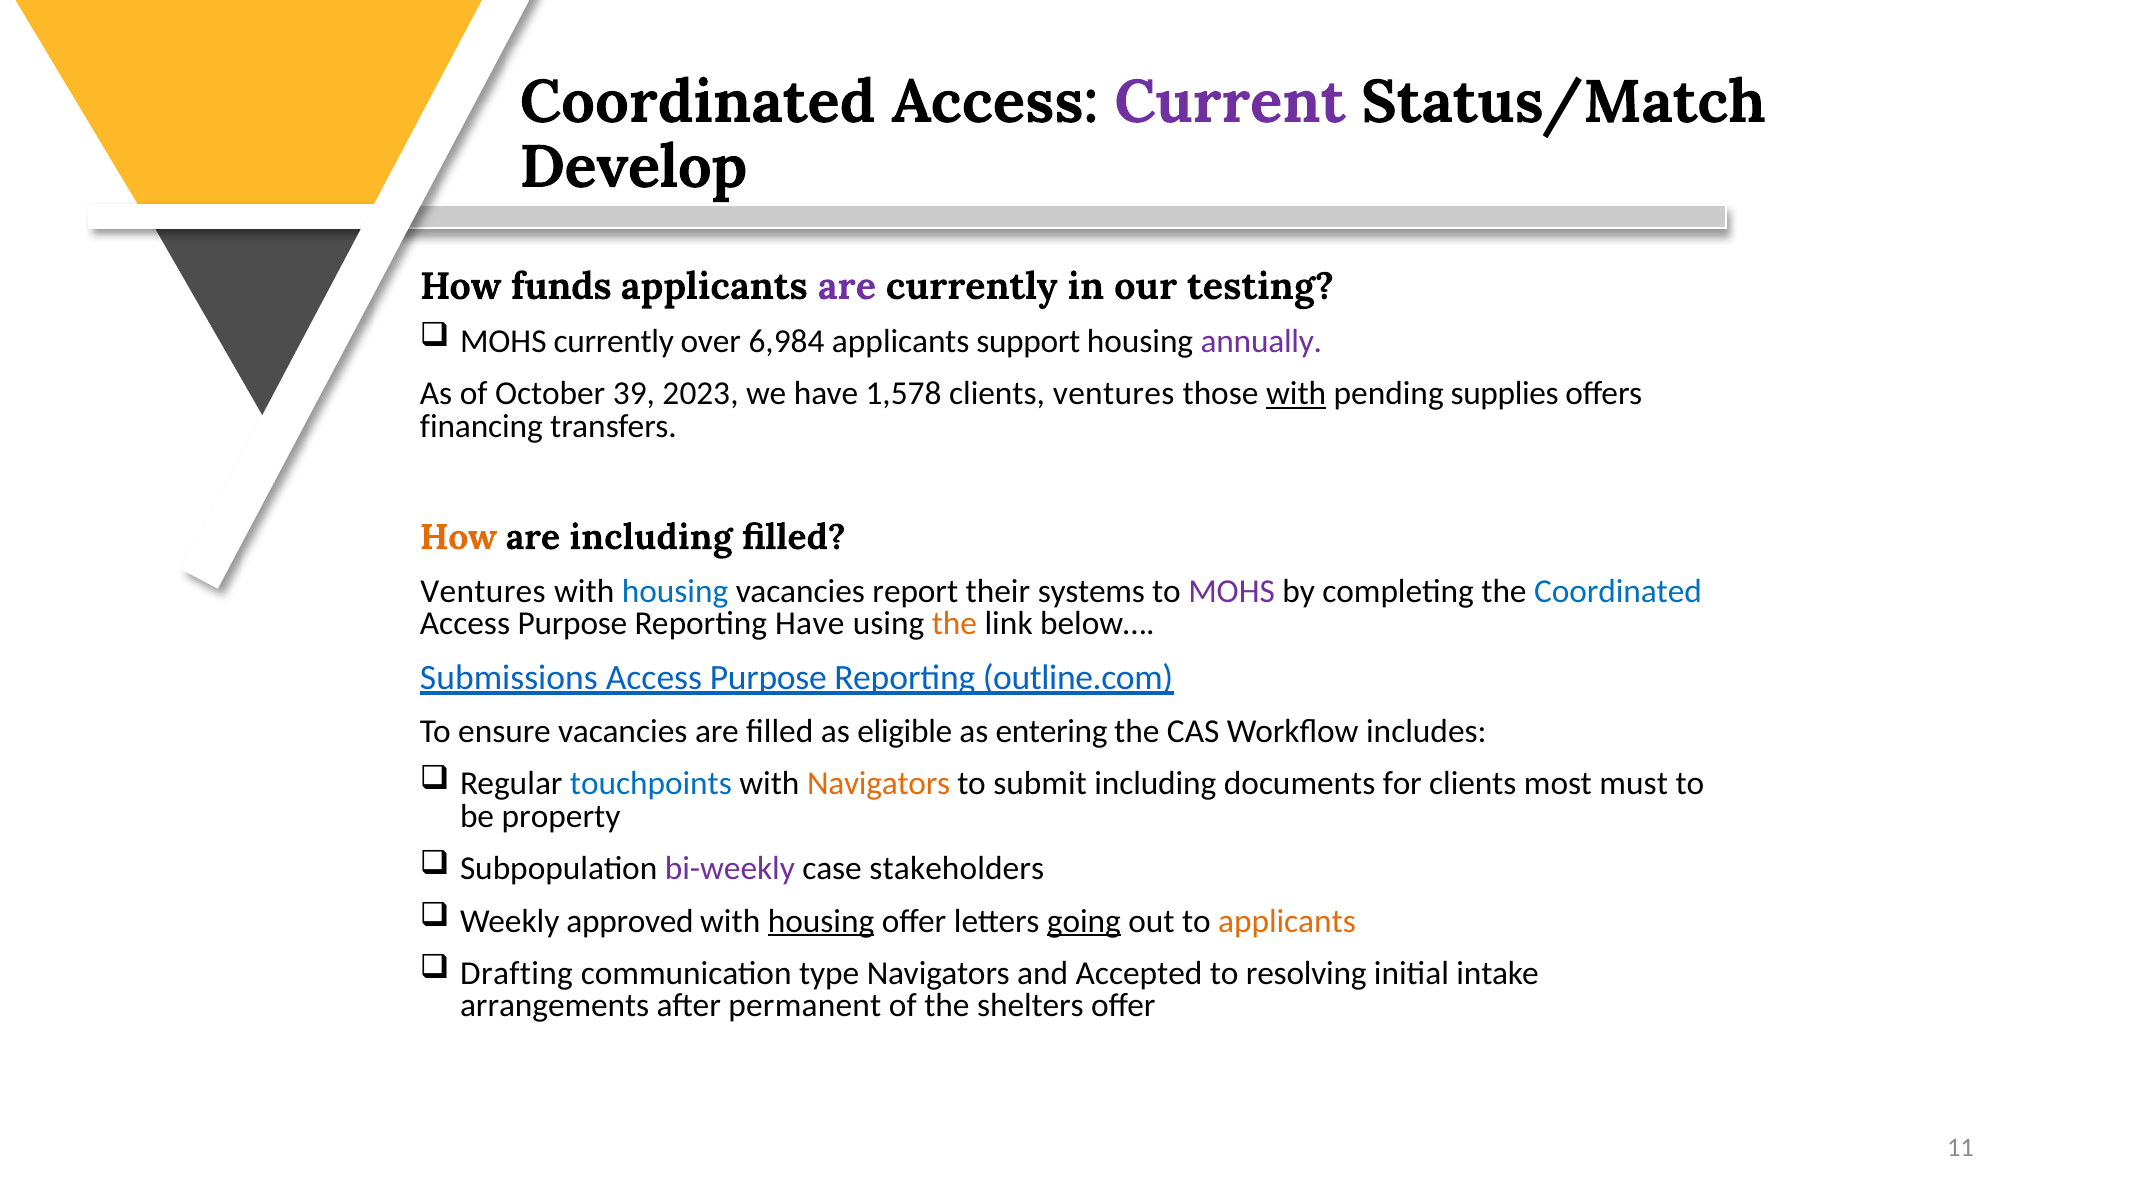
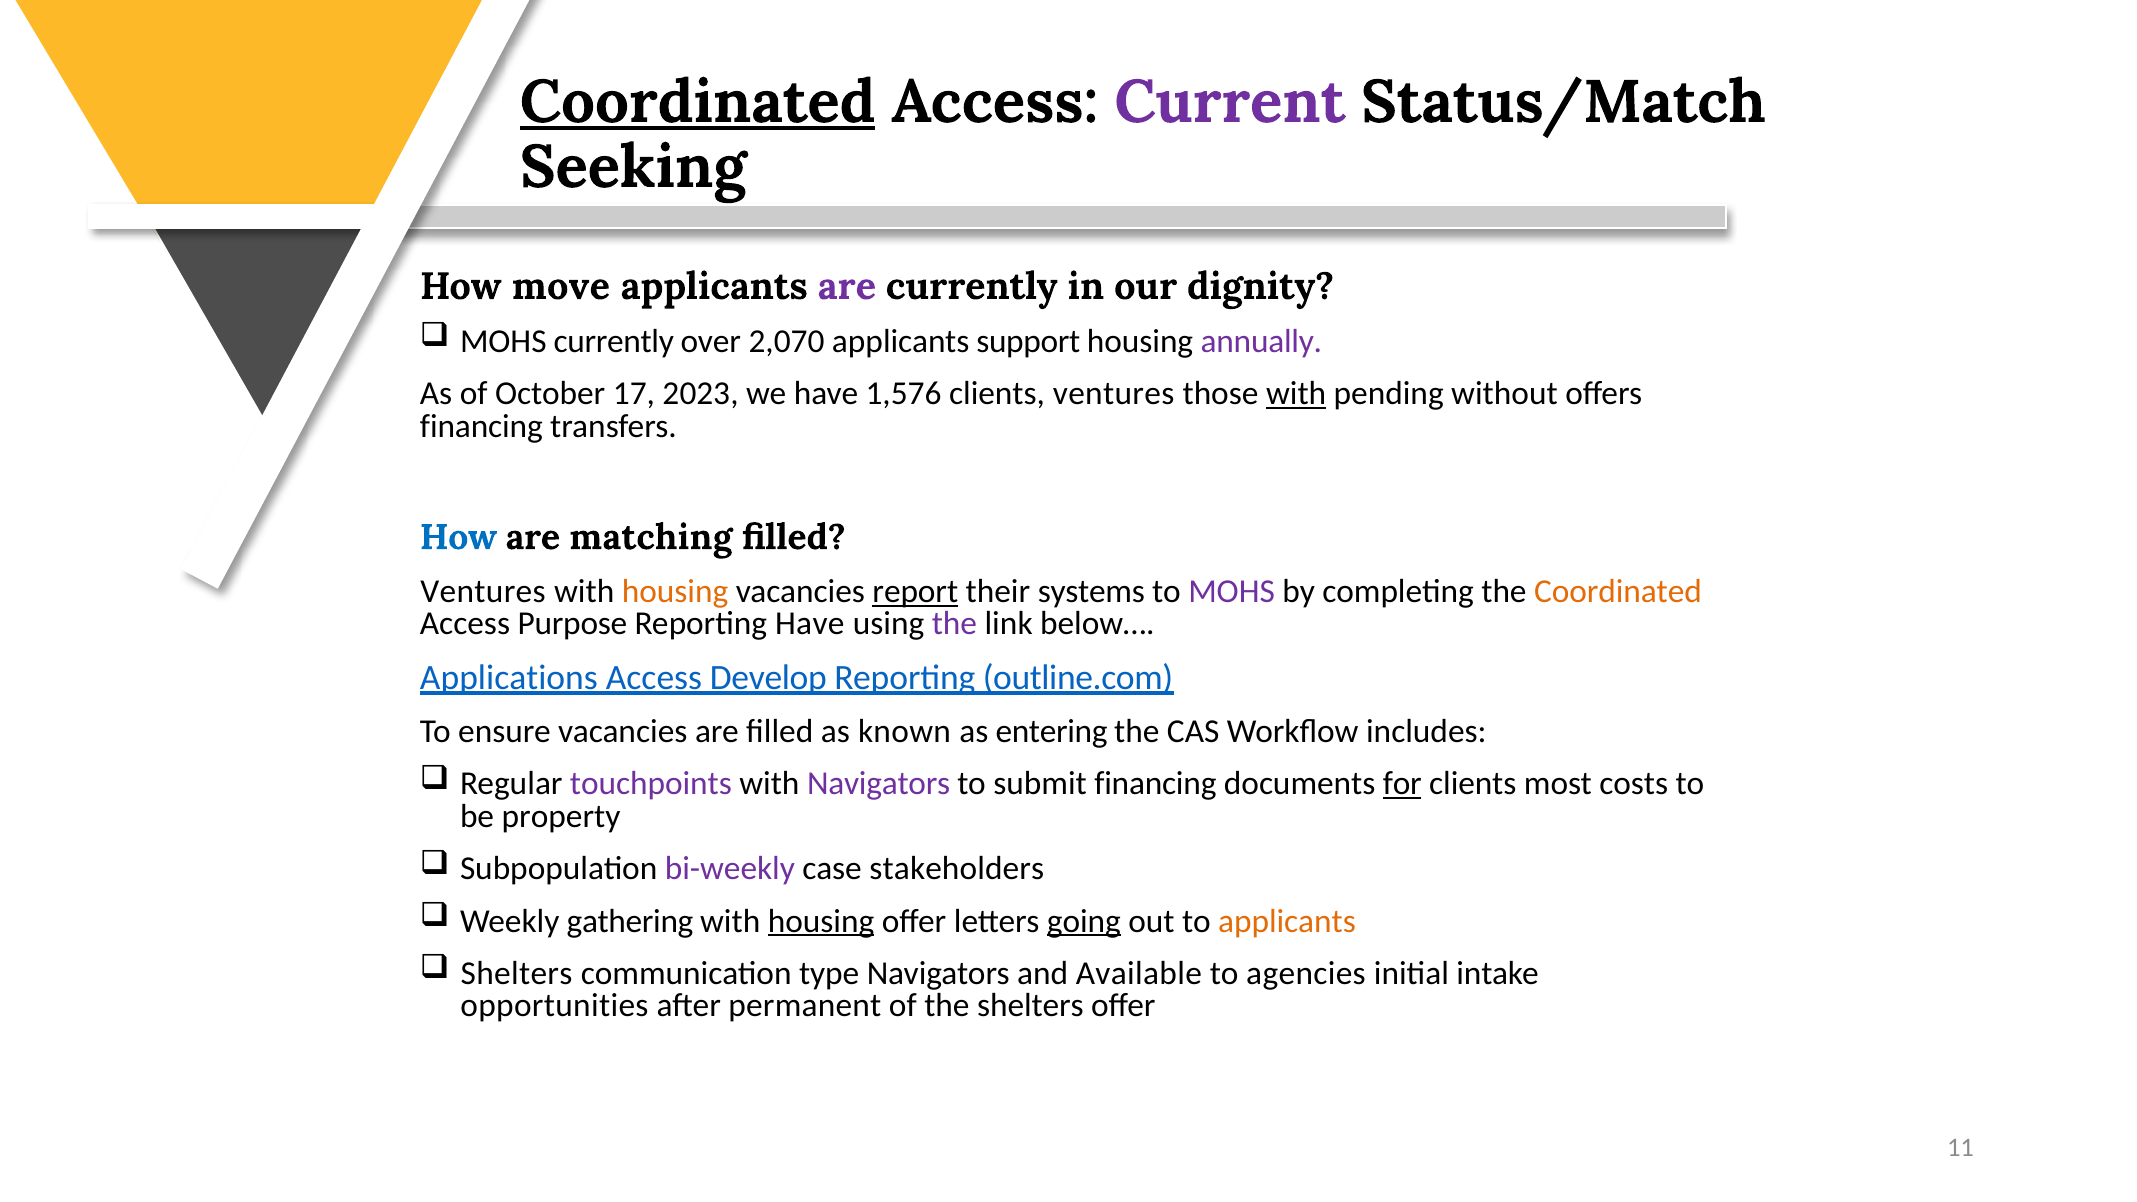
Coordinated underline: none -> present (698, 102)
Develop: Develop -> Seeking (633, 167)
funds: funds -> move (561, 286)
testing: testing -> dignity (1261, 286)
6,984: 6,984 -> 2,070 (787, 341)
39: 39 -> 17 (634, 394)
1,578: 1,578 -> 1,576 (904, 394)
supplies: supplies -> without (1504, 394)
How colour: orange -> blue (458, 537)
are including: including -> matching (651, 537)
housing colour: blue -> orange (675, 591)
report underline: none -> present (915, 591)
Coordinated colour: blue -> orange (1618, 591)
the colour: orange -> purple (954, 624)
Submissions: Submissions -> Applications (509, 678)
Purpose: Purpose -> Develop (768, 678)
eligible: eligible -> known (904, 731)
touchpoints colour: blue -> purple (651, 784)
Navigators colour: orange -> purple (879, 784)
submit including: including -> financing (1155, 784)
for underline: none -> present (1402, 784)
must: must -> costs (1634, 784)
approved: approved -> gathering (630, 921)
Drafting: Drafting -> Shelters (517, 974)
Accepted: Accepted -> Available (1139, 974)
resolving: resolving -> agencies (1306, 974)
arrangements: arrangements -> opportunities (554, 1006)
